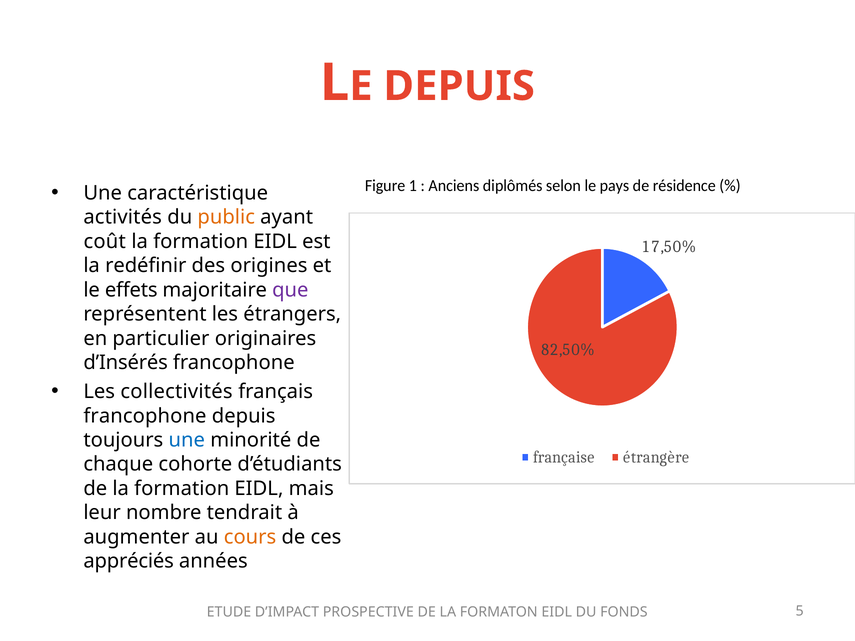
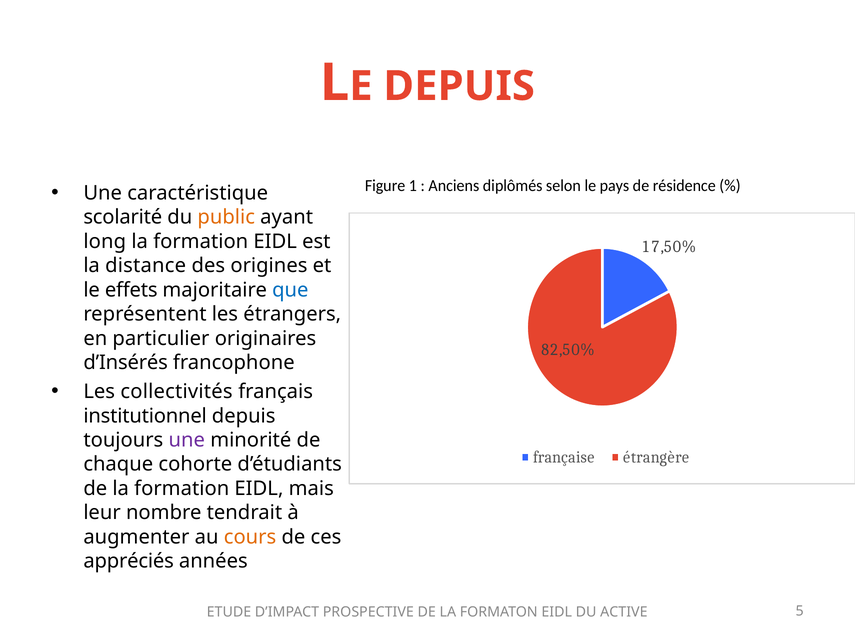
activités: activités -> scolarité (123, 217)
coût: coût -> long (105, 242)
redéfinir: redéfinir -> distance (146, 266)
que colour: purple -> blue (290, 290)
francophone: francophone -> institutionnel (145, 416)
une colour: blue -> purple (187, 440)
FONDS: FONDS -> ACTIVE (624, 612)
